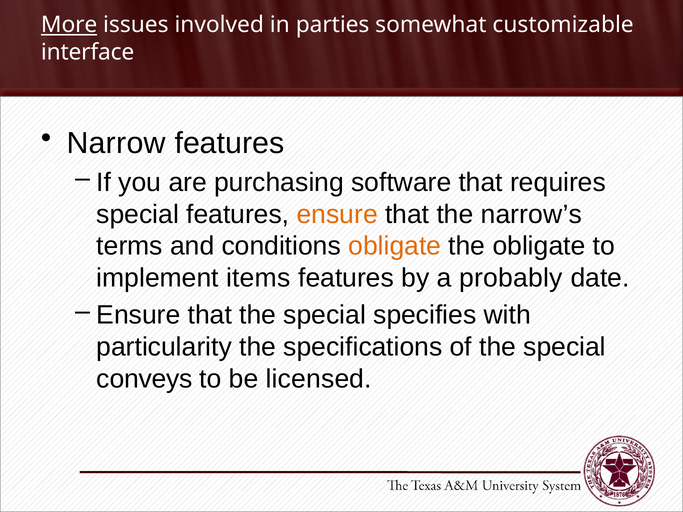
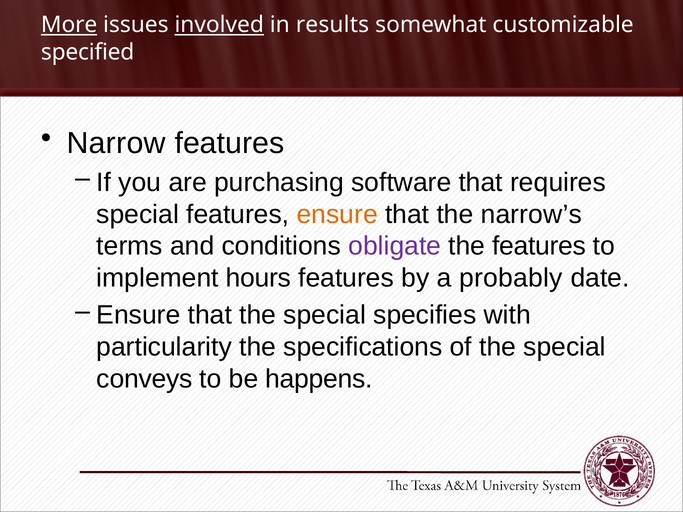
involved underline: none -> present (219, 25)
parties: parties -> results (332, 25)
interface: interface -> specified (88, 52)
obligate colour: orange -> purple (395, 246)
the obligate: obligate -> features (539, 246)
items: items -> hours (259, 278)
licensed: licensed -> happens (319, 379)
